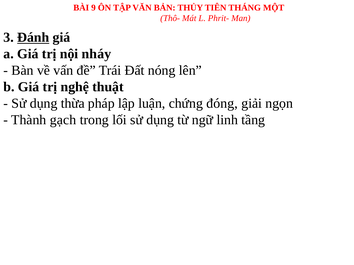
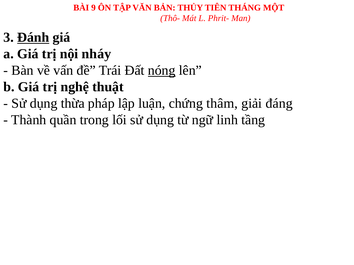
nóng underline: none -> present (162, 71)
đóng: đóng -> thâm (222, 104)
ngọn: ngọn -> đáng (279, 104)
gạch: gạch -> quần (63, 120)
